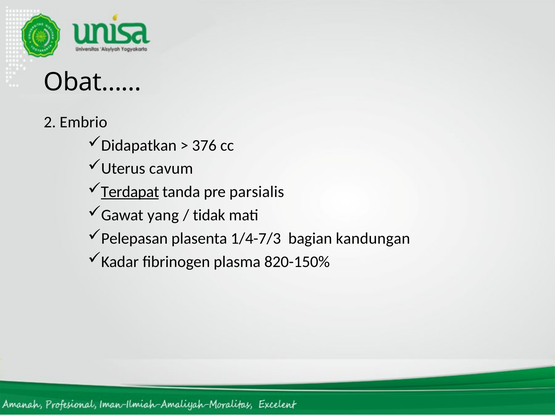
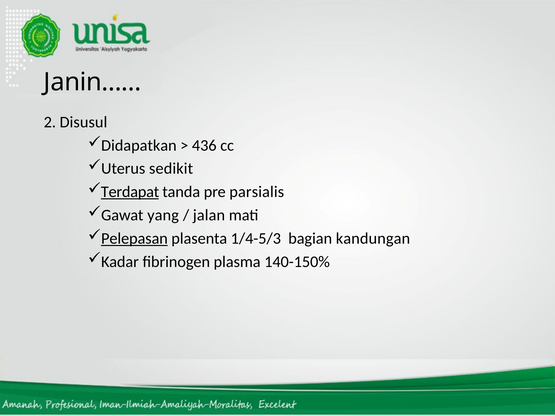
Obat: Obat -> Janin (92, 82)
Embrio: Embrio -> Disusul (83, 122)
376: 376 -> 436 (204, 145)
cavum: cavum -> sedikit (171, 169)
tidak: tidak -> jalan (209, 215)
Pelepasan underline: none -> present (134, 239)
1/4-7/3: 1/4-7/3 -> 1/4-5/3 (256, 239)
820-150%: 820-150% -> 140-150% (297, 262)
